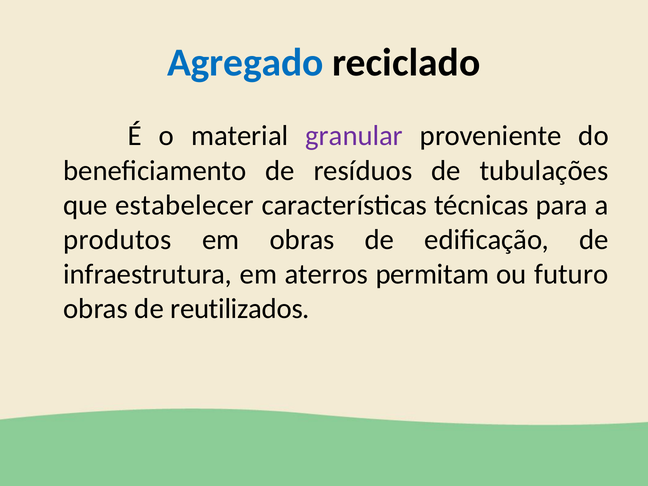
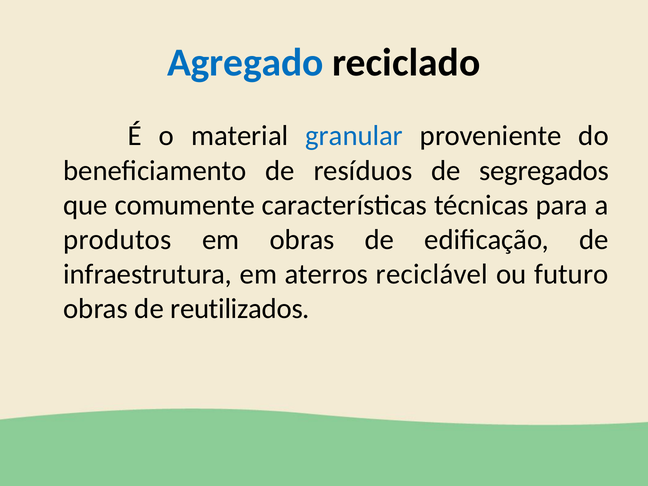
granular colour: purple -> blue (354, 136)
tubulações: tubulações -> segregados (544, 171)
estabelecer: estabelecer -> comumente (185, 205)
permitam: permitam -> reciclável (432, 274)
